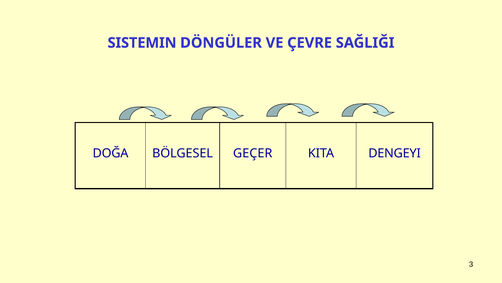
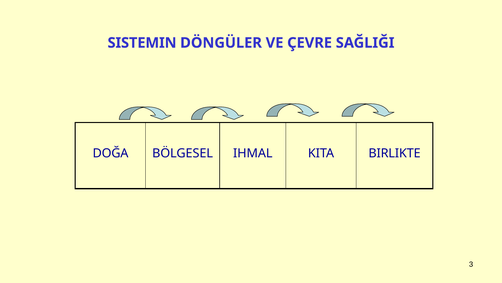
GEÇER: GEÇER -> IHMAL (253, 153)
DENGEYI: DENGEYI -> BIRLIKTE (395, 153)
